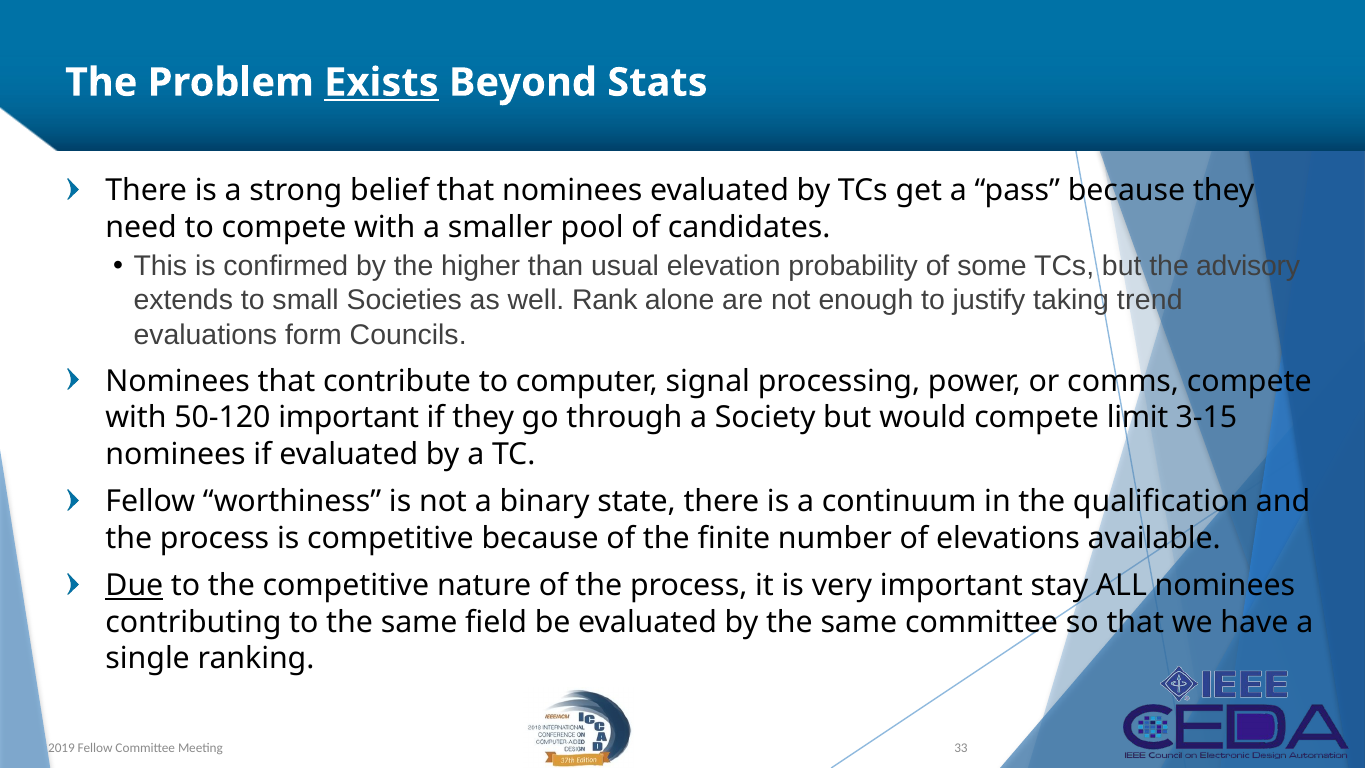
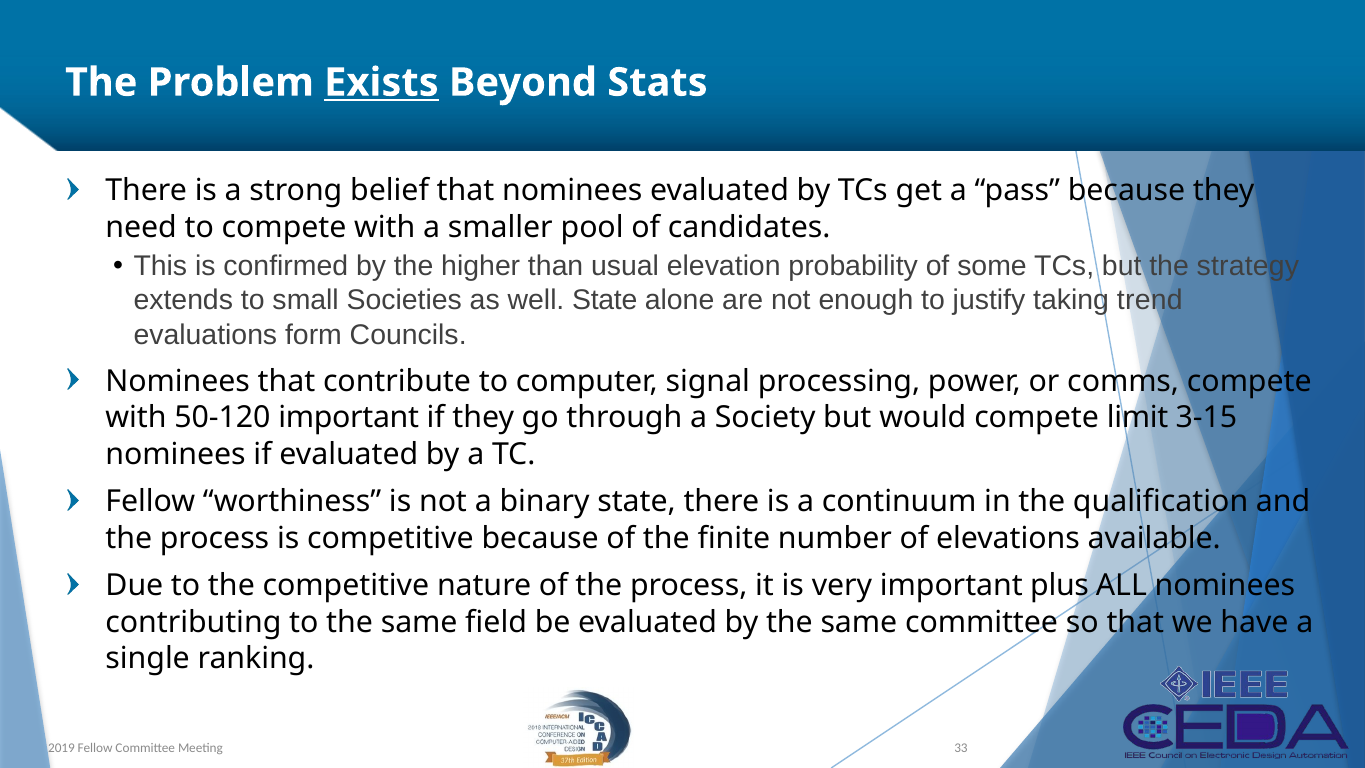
advisory: advisory -> strategy (1248, 266)
well Rank: Rank -> State (605, 301)
Due underline: present -> none (134, 586)
stay: stay -> plus (1060, 586)
